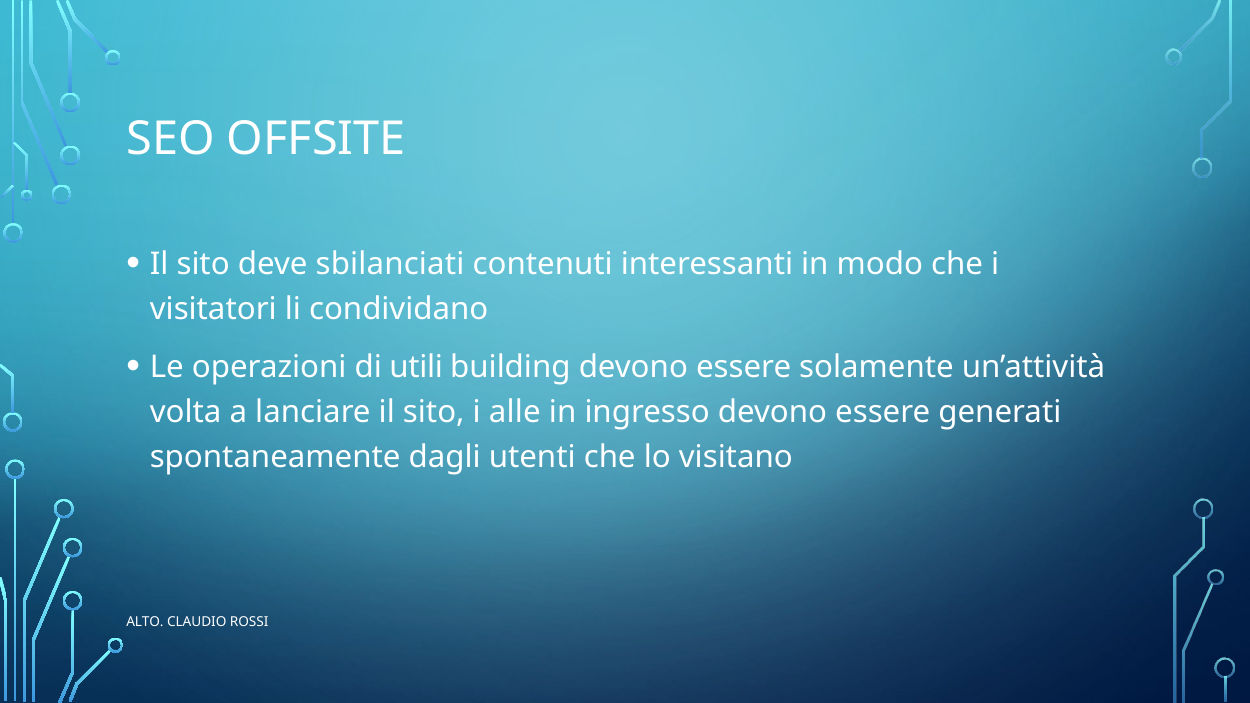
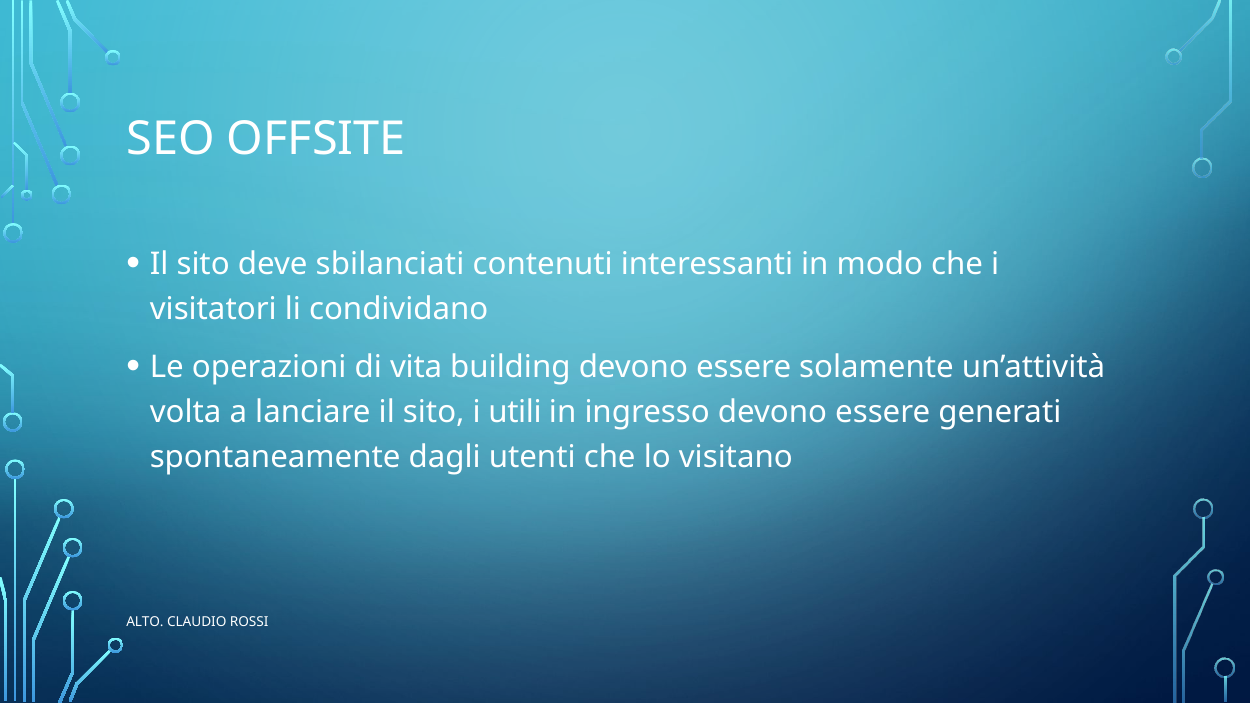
utili: utili -> vita (416, 367)
alle: alle -> utili (515, 412)
